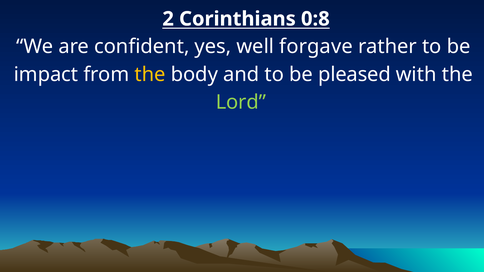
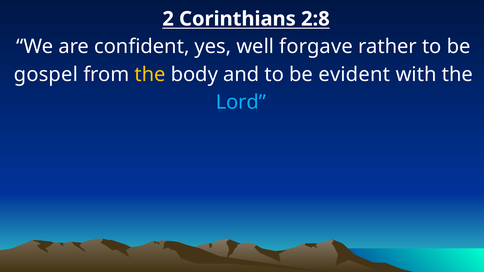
0:8: 0:8 -> 2:8 (315, 19)
impact: impact -> gospel (46, 75)
pleased: pleased -> evident (354, 75)
Lord colour: light green -> light blue (241, 102)
